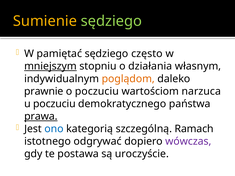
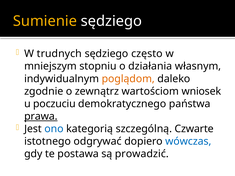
sędziego colour: light green -> white (111, 21)
pamiętać: pamiętać -> trudnych (59, 54)
mniejszym underline: present -> none (50, 66)
prawnie: prawnie -> zgodnie (44, 91)
o poczuciu: poczuciu -> zewnątrz (97, 91)
narzuca: narzuca -> wniosek (201, 91)
Ramach: Ramach -> Czwarte (194, 129)
wówczas colour: purple -> blue (188, 142)
uroczyście: uroczyście -> prowadzić (142, 154)
